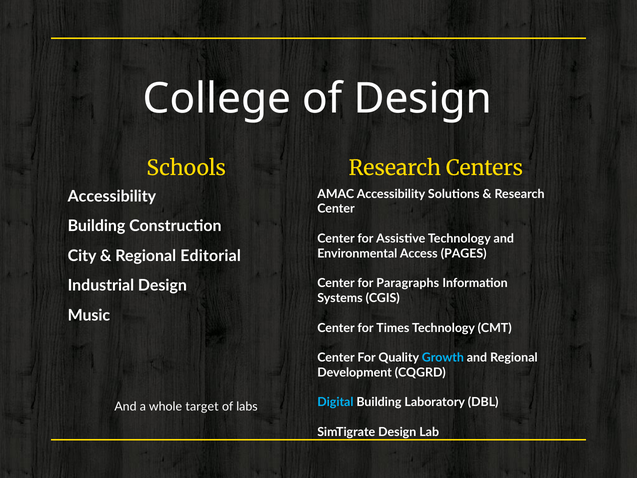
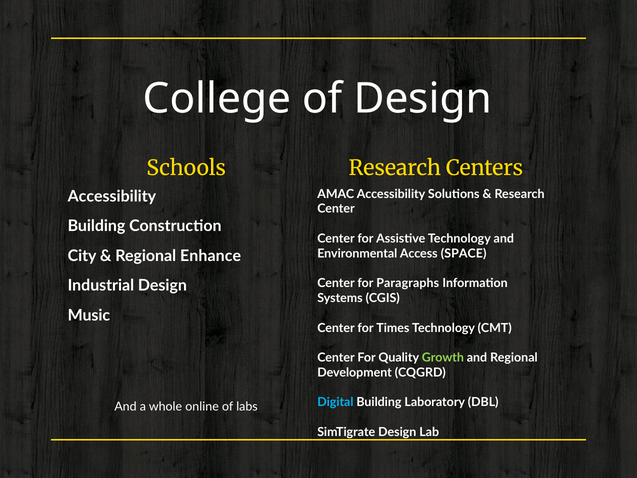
PAGES: PAGES -> SPACE (464, 253)
Editorial: Editorial -> Enhance (211, 256)
Growth colour: light blue -> light green (443, 357)
target: target -> online (202, 406)
